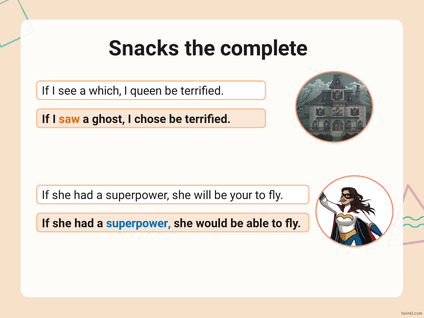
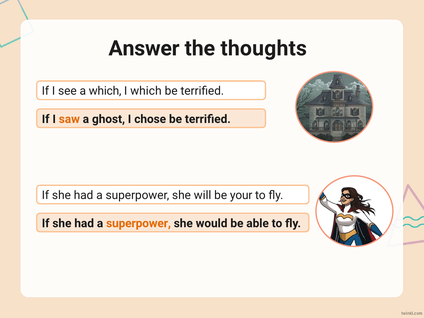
Snacks: Snacks -> Answer (144, 48)
complete: complete -> thoughts (264, 48)
I queen: queen -> which (146, 91)
superpower colour: blue -> orange (139, 223)
